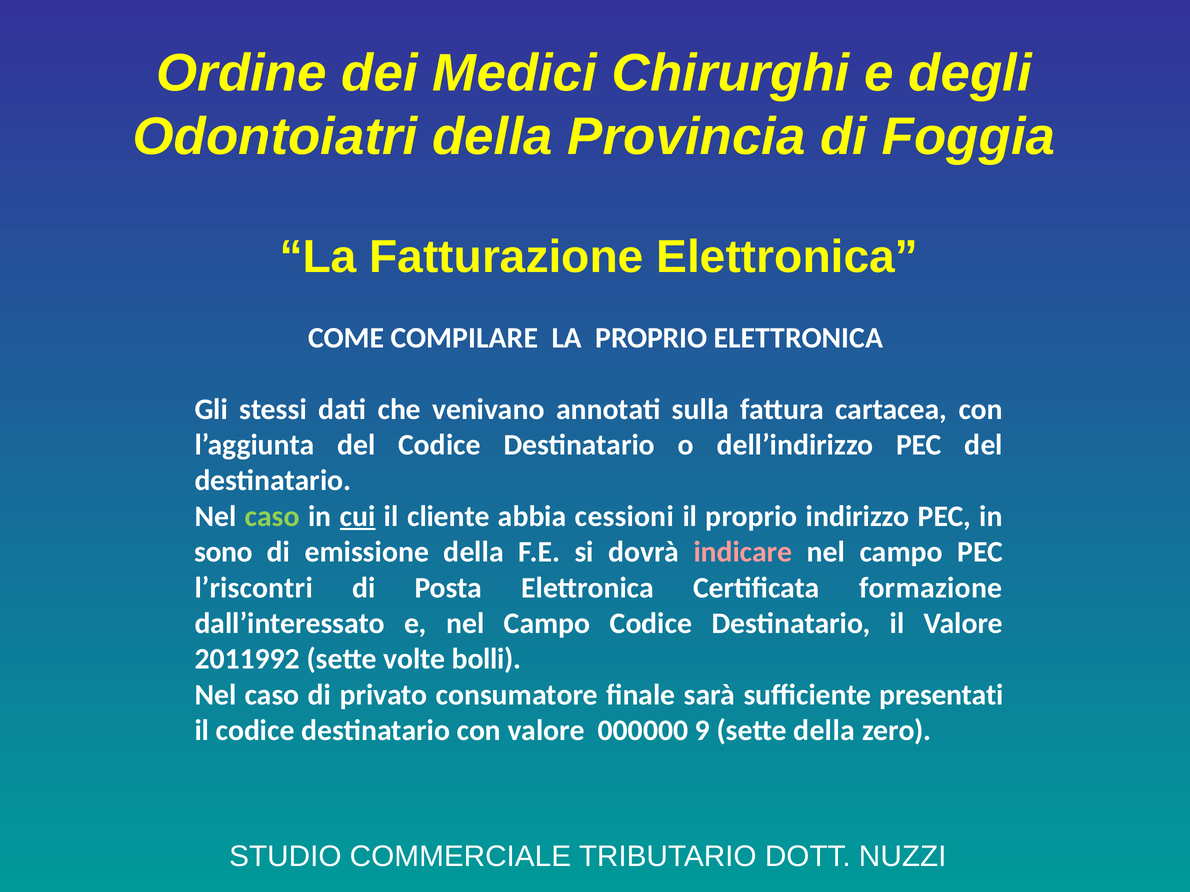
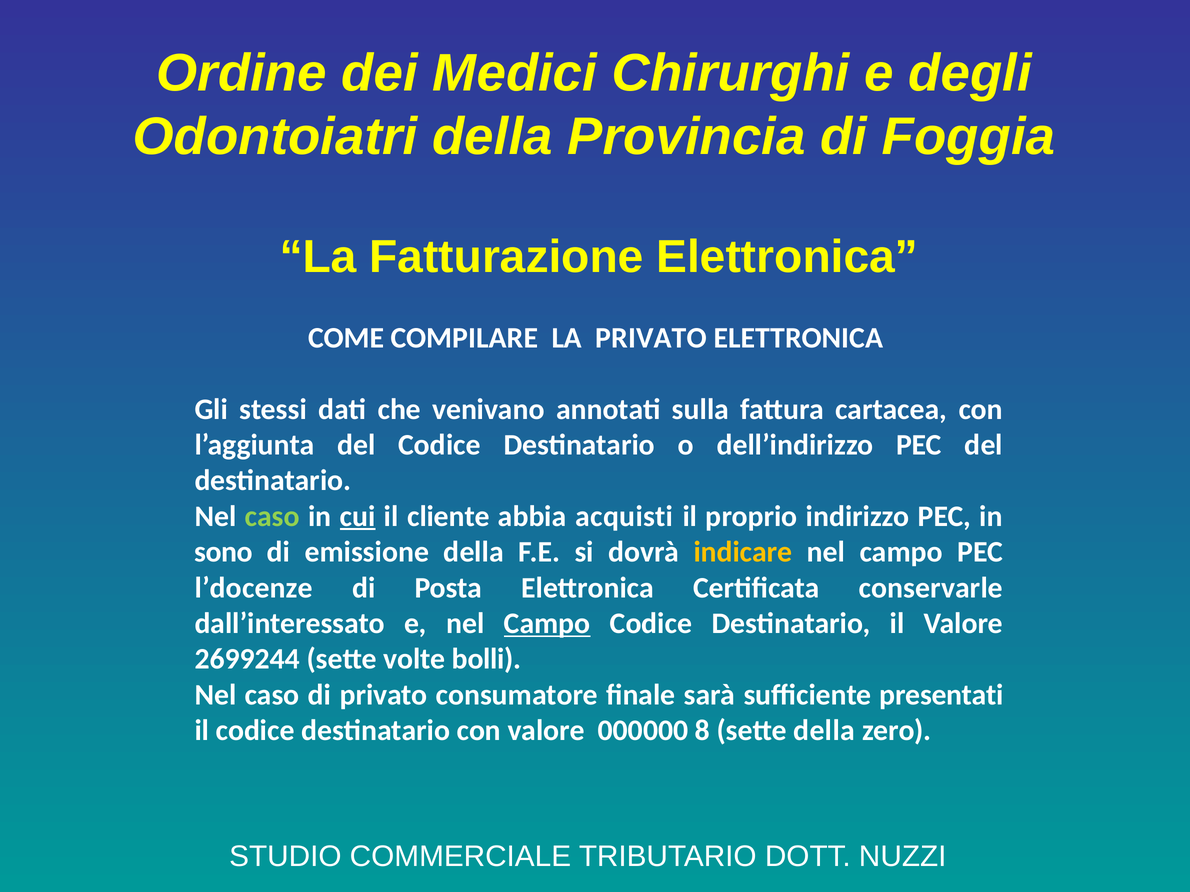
LA PROPRIO: PROPRIO -> PRIVATO (651, 338)
cessioni: cessioni -> acquisti (624, 517)
indicare colour: pink -> yellow (743, 552)
l’riscontri: l’riscontri -> l’docenze (254, 588)
formazione: formazione -> conservarle (931, 588)
Campo underline: none -> present (547, 624)
2011992: 2011992 -> 2699244 (247, 659)
9: 9 -> 8 (702, 731)
